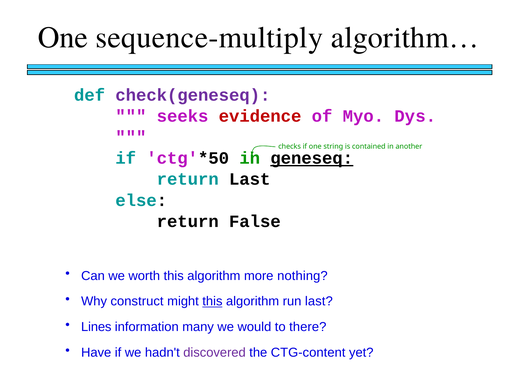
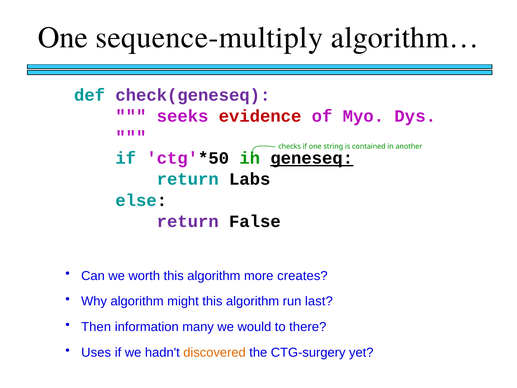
return Last: Last -> Labs (250, 179)
return colour: black -> purple (188, 221)
nothing: nothing -> creates (302, 276)
Why construct: construct -> algorithm (137, 301)
this underline: present -> none (212, 301)
Lines: Lines -> Then (96, 327)
Have: Have -> Uses (96, 352)
discovered colour: purple -> orange (215, 352)
CTG-content: CTG-content -> CTG-surgery (308, 352)
